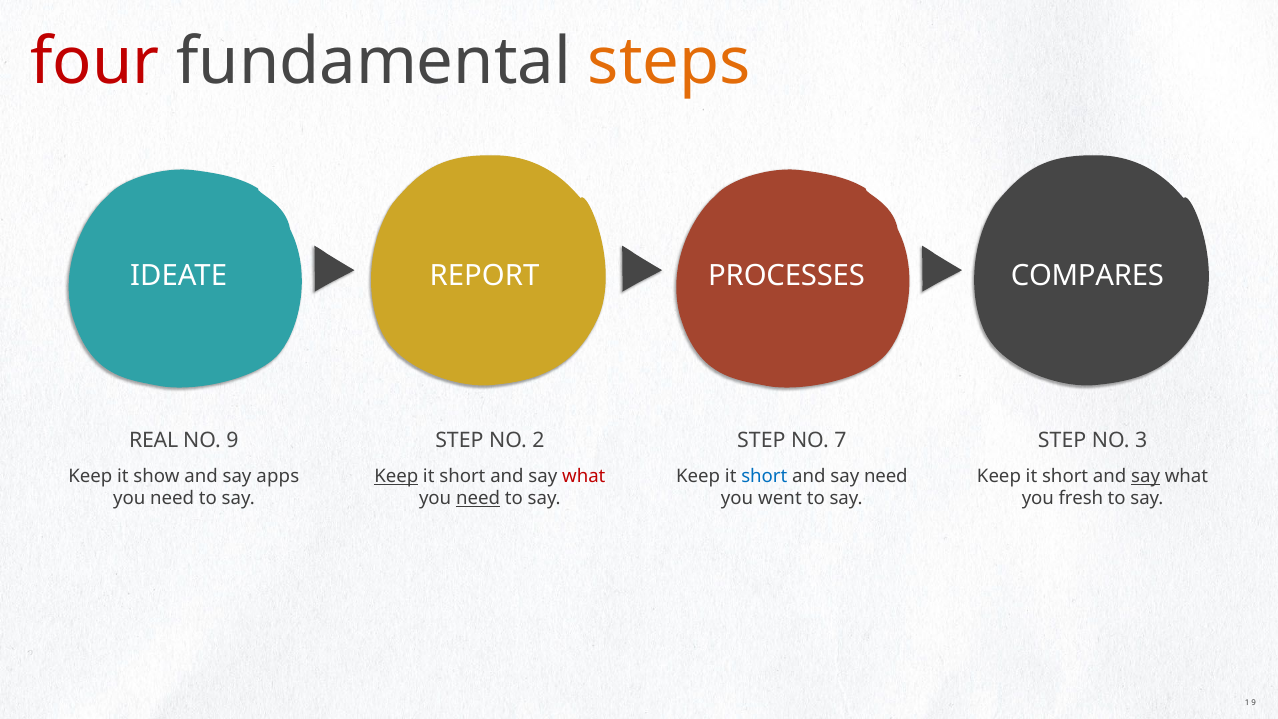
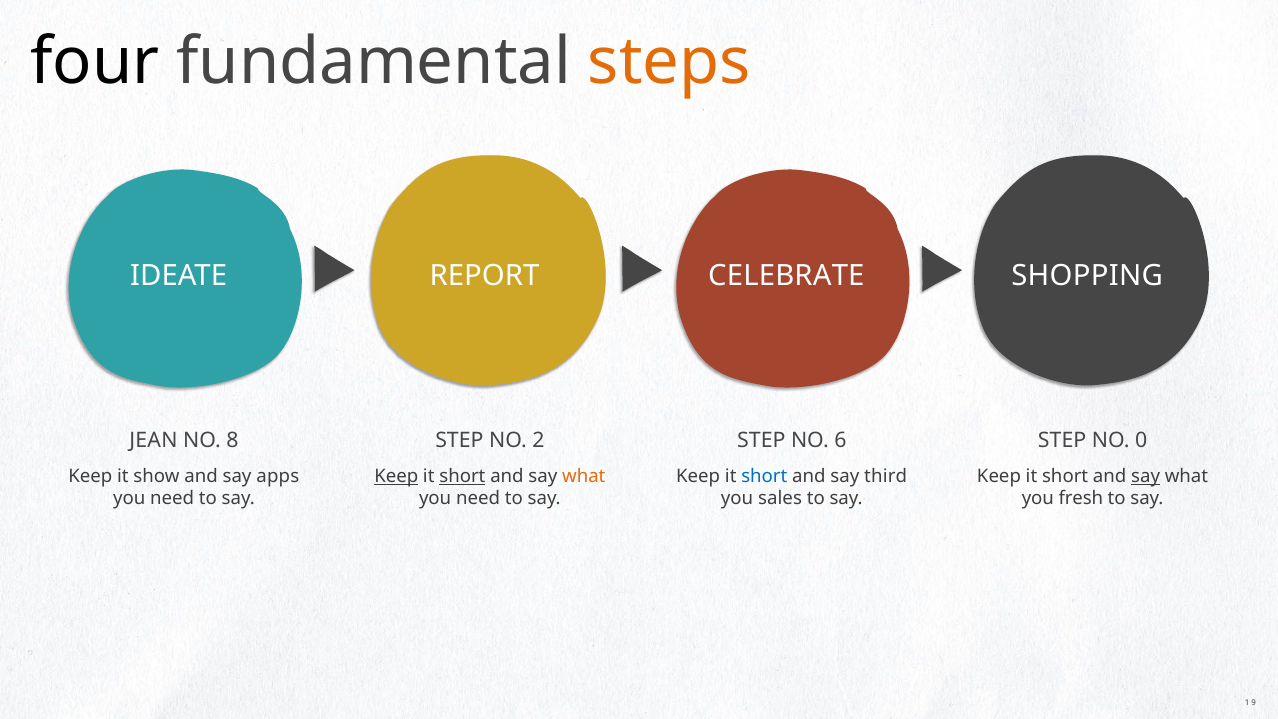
four colour: red -> black (95, 62)
PROCESSES: PROCESSES -> CELEBRATE (786, 276)
COMPARES: COMPARES -> SHOPPING (1087, 276)
REAL: REAL -> JEAN (153, 440)
9: 9 -> 8 (233, 440)
7: 7 -> 6 (840, 440)
3: 3 -> 0 (1141, 440)
short underline: none -> present (462, 476)
what colour: red -> orange (584, 476)
say need: need -> third (886, 476)
need underline: present -> none (478, 499)
went: went -> sales (780, 499)
